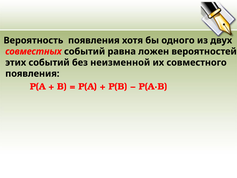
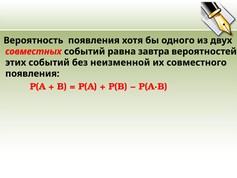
ложен: ложен -> завтра (154, 51)
